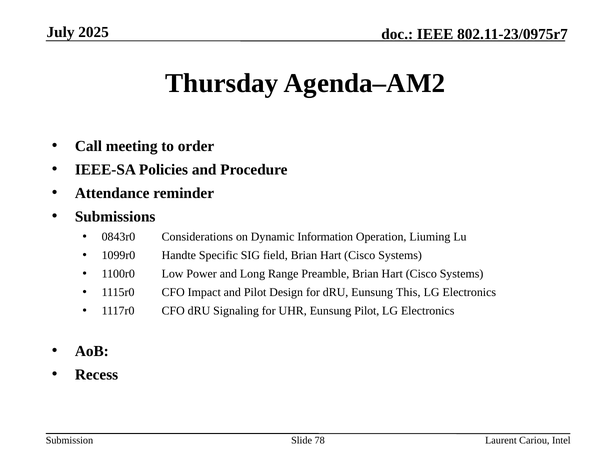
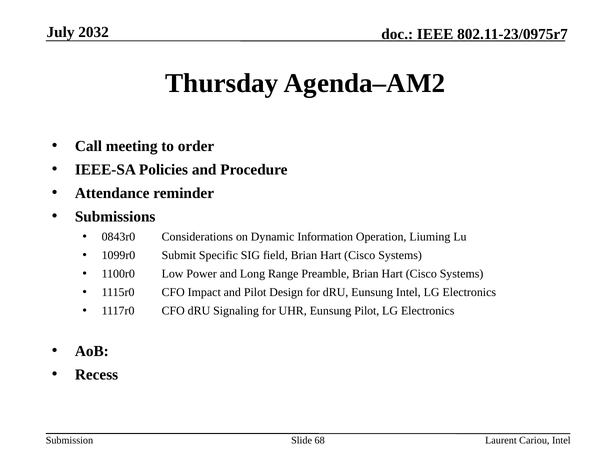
2025: 2025 -> 2032 (94, 32)
Handte: Handte -> Submit (179, 255)
Eunsung This: This -> Intel (408, 292)
78: 78 -> 68 (320, 439)
